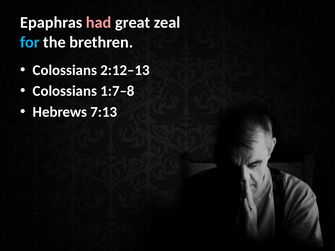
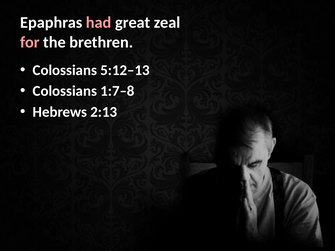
for colour: light blue -> pink (30, 42)
2:12–13: 2:12–13 -> 5:12–13 (125, 70)
7:13: 7:13 -> 2:13 (104, 112)
